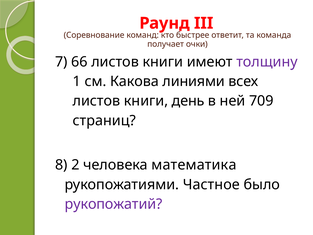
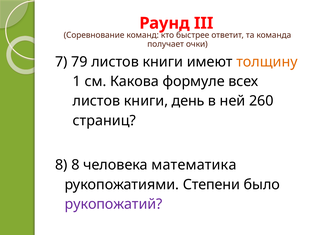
66: 66 -> 79 (79, 62)
толщину colour: purple -> orange (267, 62)
линиями: линиями -> формуле (194, 81)
709: 709 -> 260 (261, 101)
8 2: 2 -> 8 (75, 165)
Частное: Частное -> Степени (211, 184)
